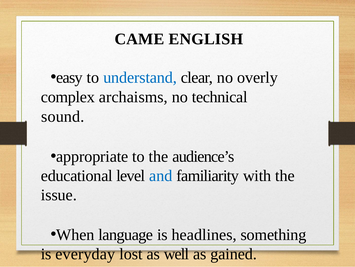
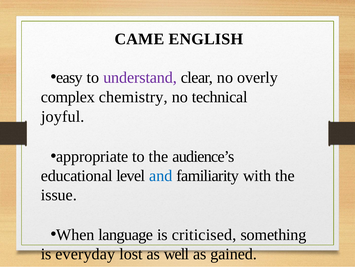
understand colour: blue -> purple (140, 77)
archaisms: archaisms -> chemistry (133, 97)
sound: sound -> joyful (63, 116)
headlines: headlines -> criticised (204, 234)
